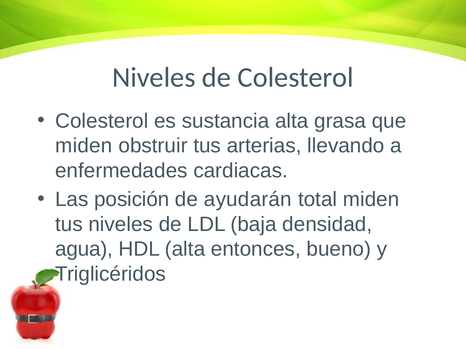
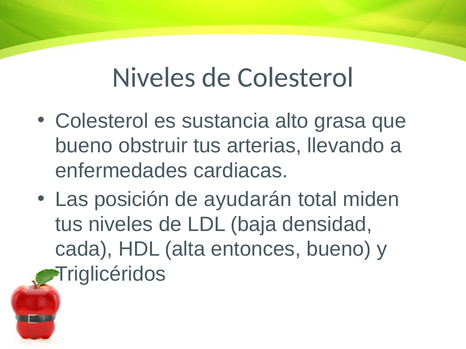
sustancia alta: alta -> alto (292, 121)
miden: miden -> bueno (84, 146)
agua: agua -> cada (84, 250)
